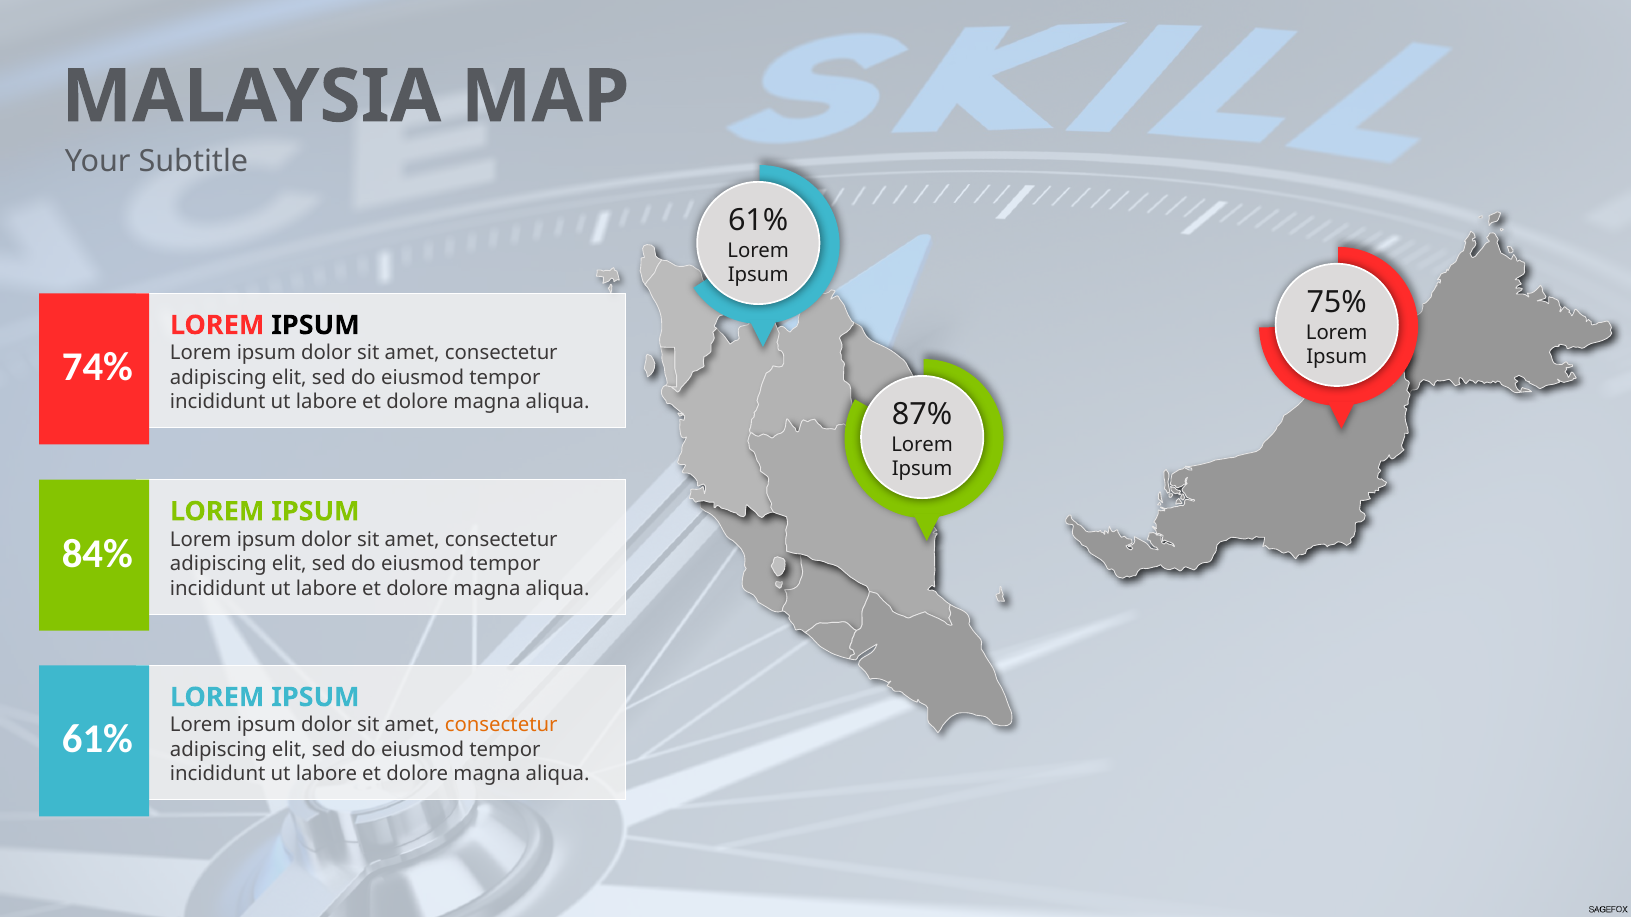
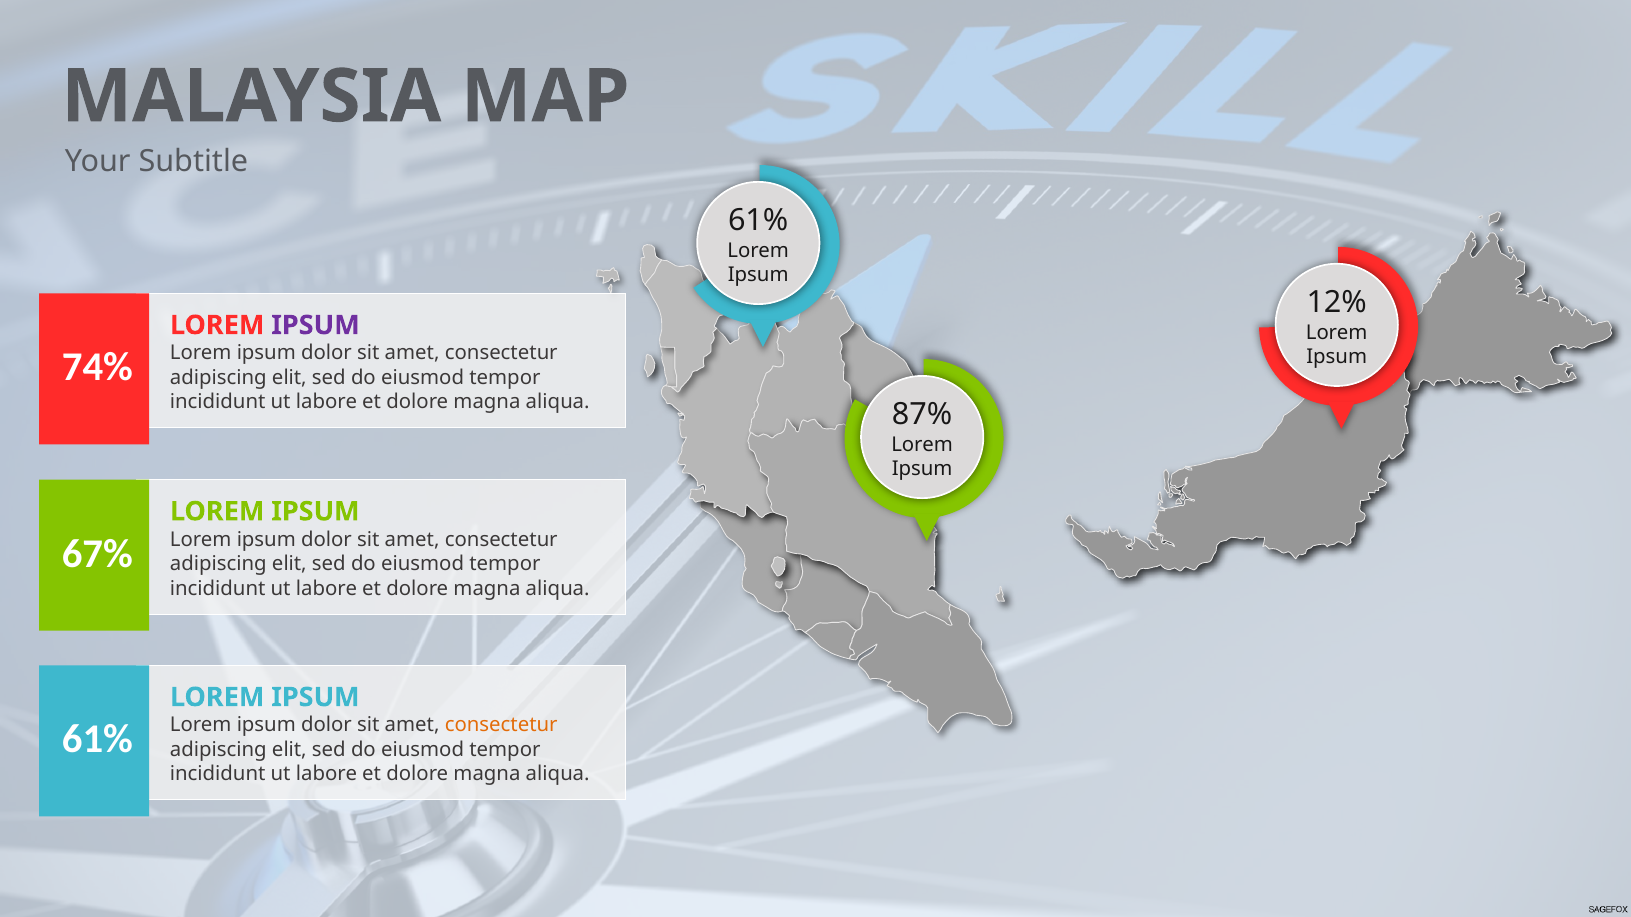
75%: 75% -> 12% (1337, 303)
IPSUM colour: black -> purple (316, 325)
84%: 84% -> 67% (97, 554)
